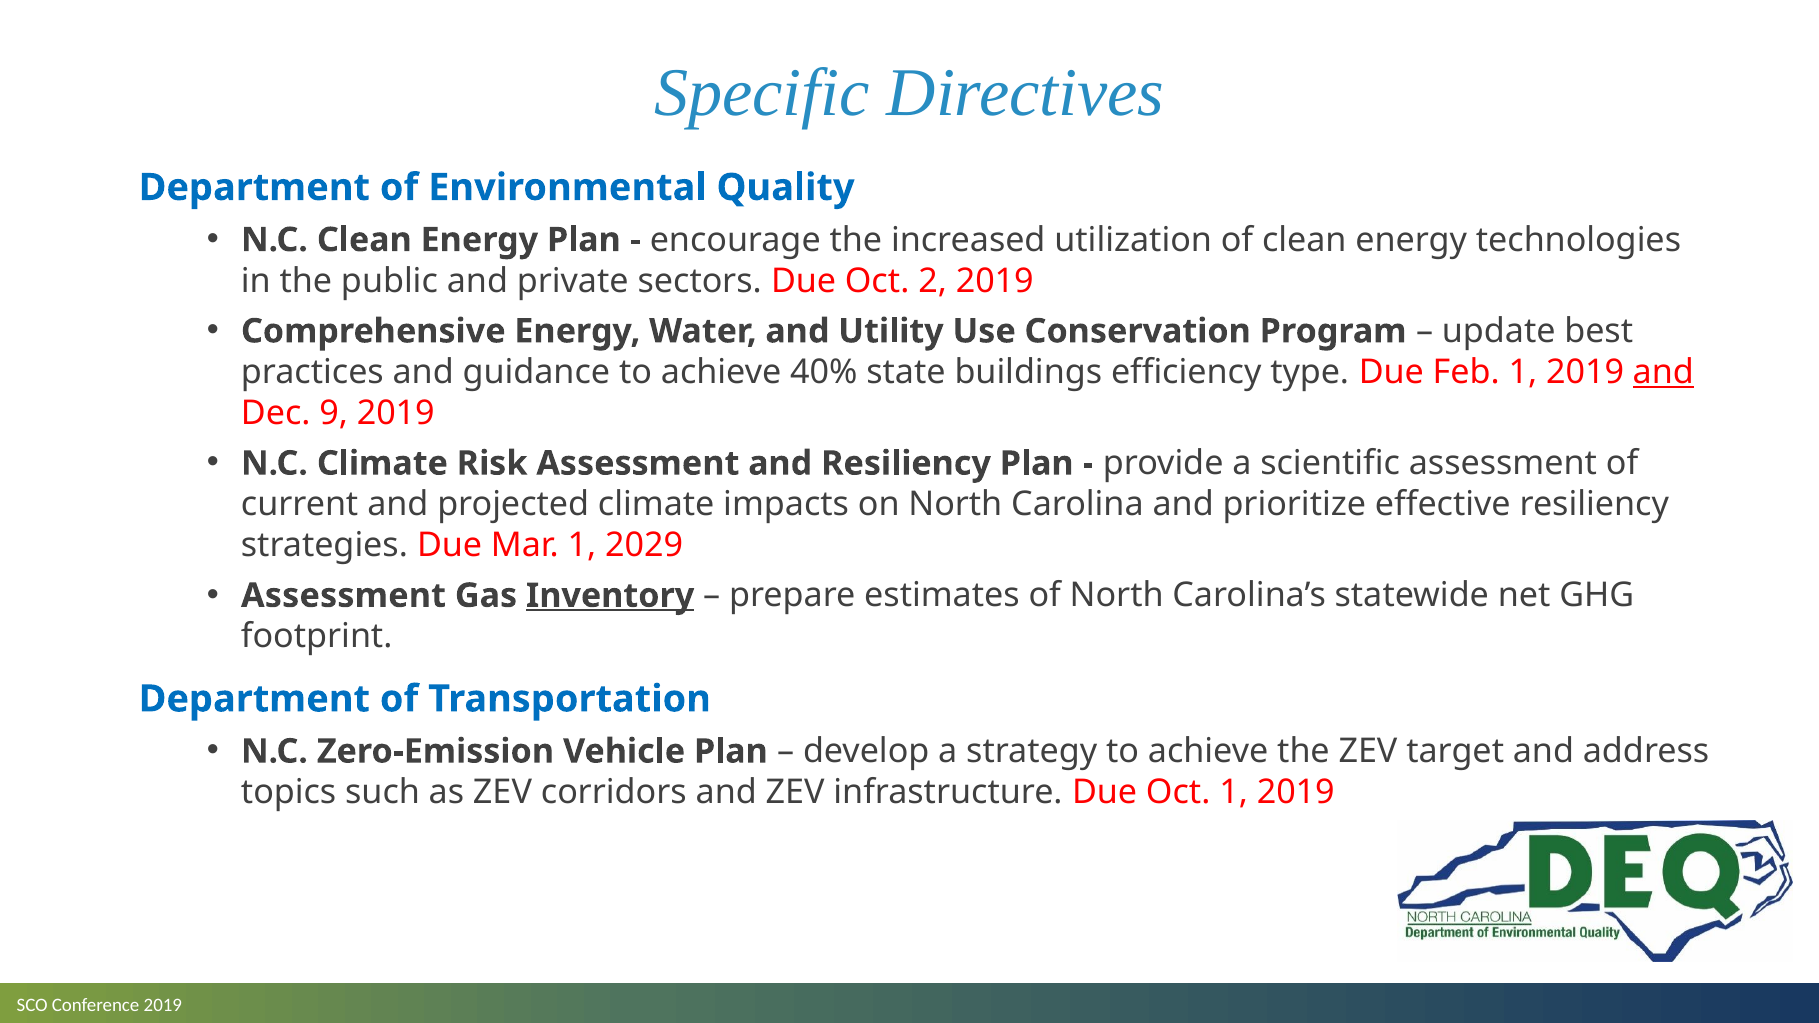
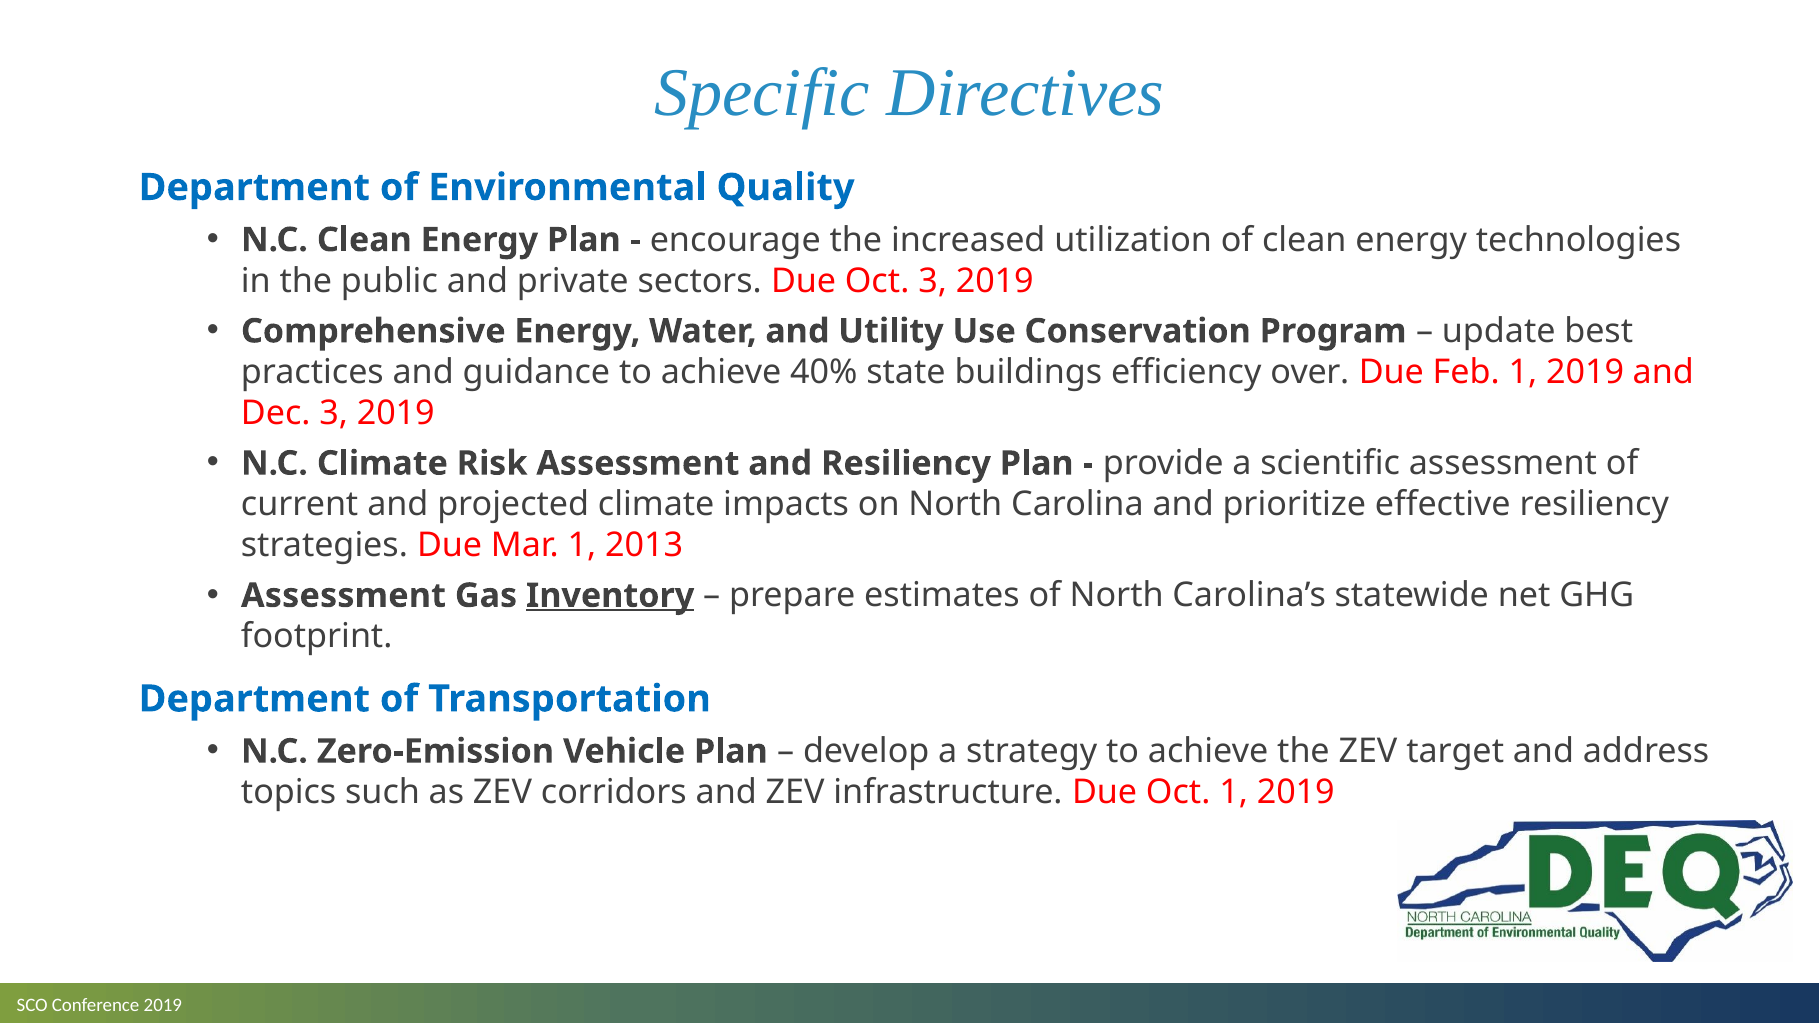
Oct 2: 2 -> 3 (933, 281)
type: type -> over (1310, 372)
and underline: present -> none (1663, 372)
Dec 9: 9 -> 3 (334, 413)
2029: 2029 -> 2013 (644, 545)
